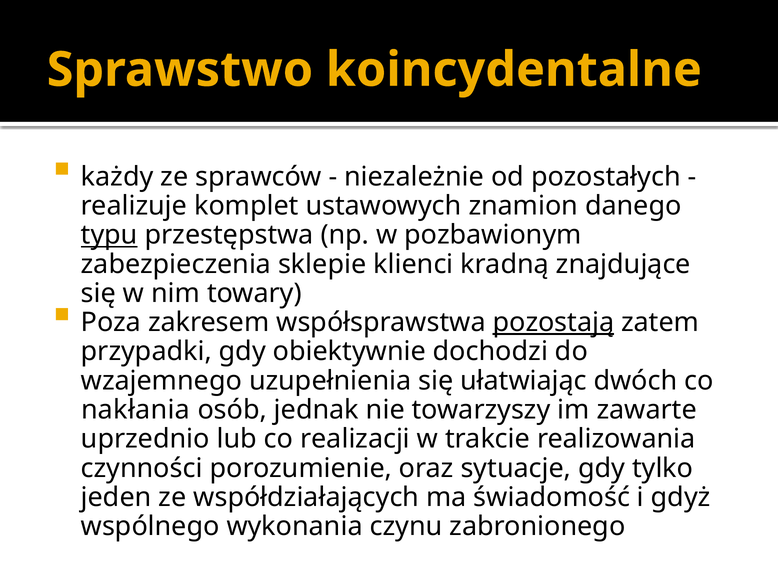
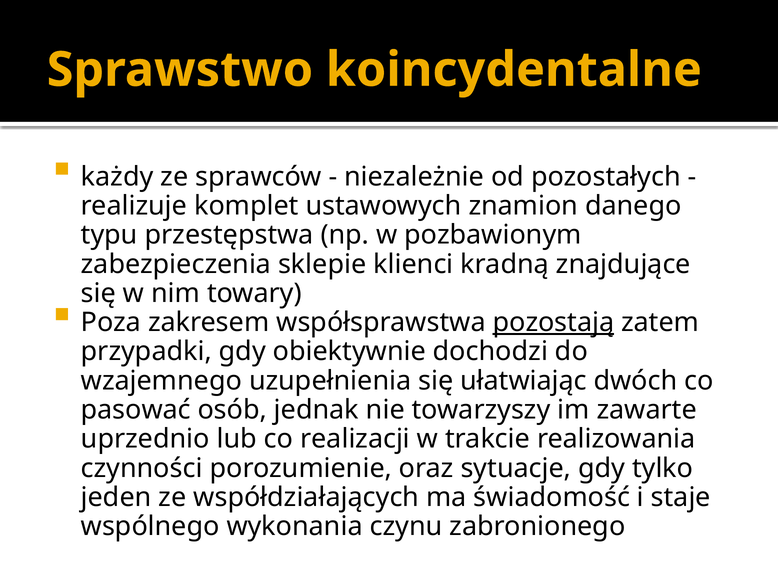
typu underline: present -> none (109, 235)
nakłania: nakłania -> pasować (136, 410)
gdyż: gdyż -> staje (681, 498)
